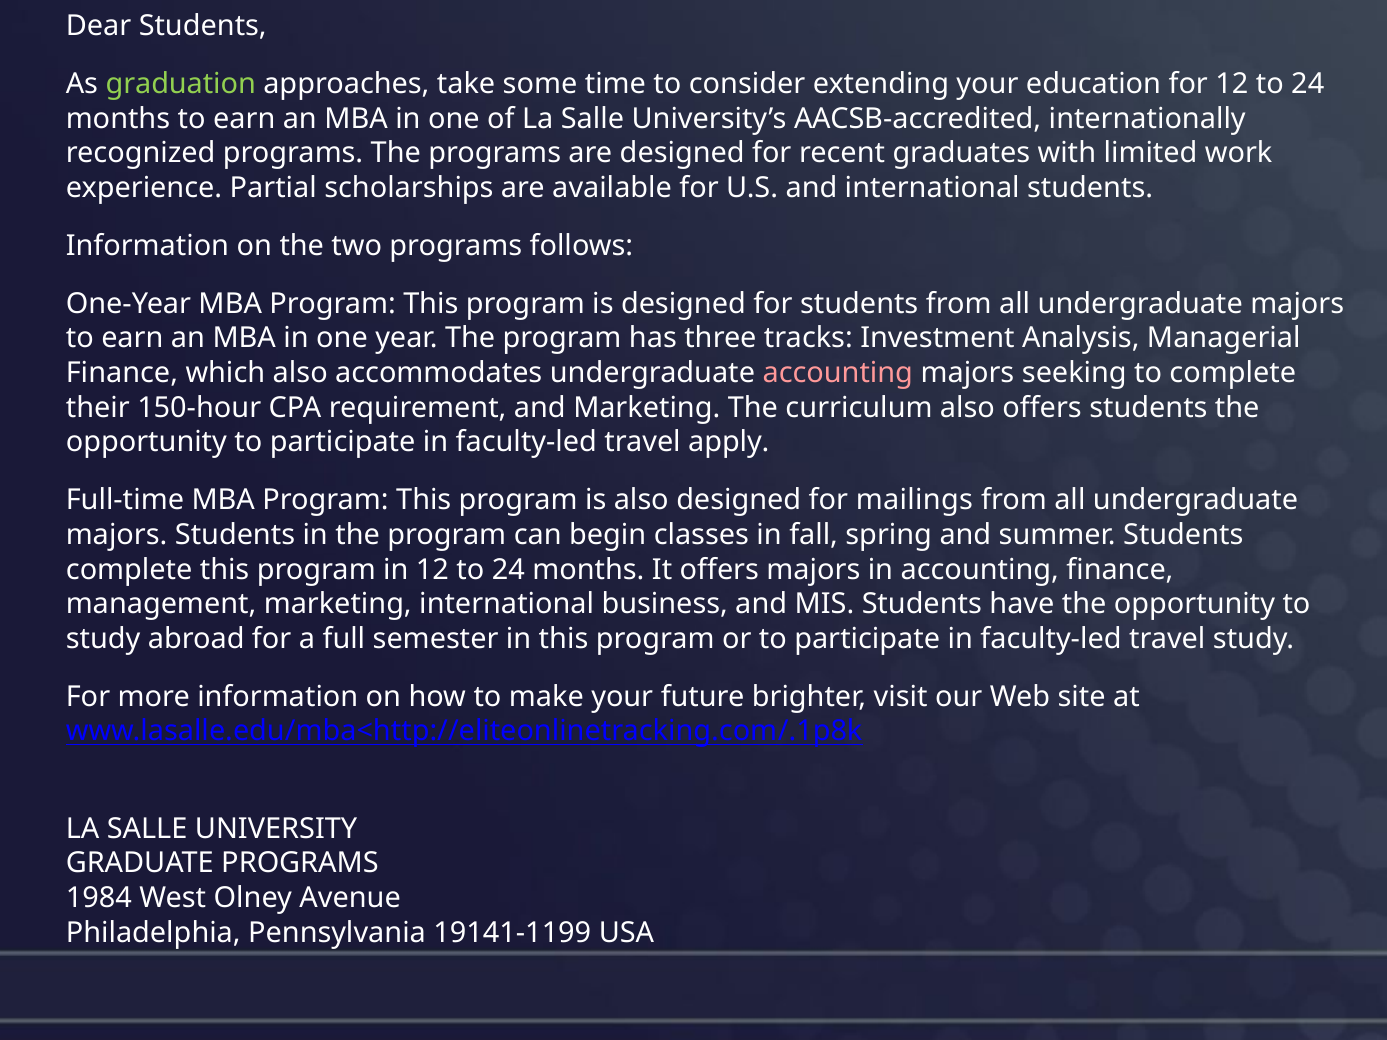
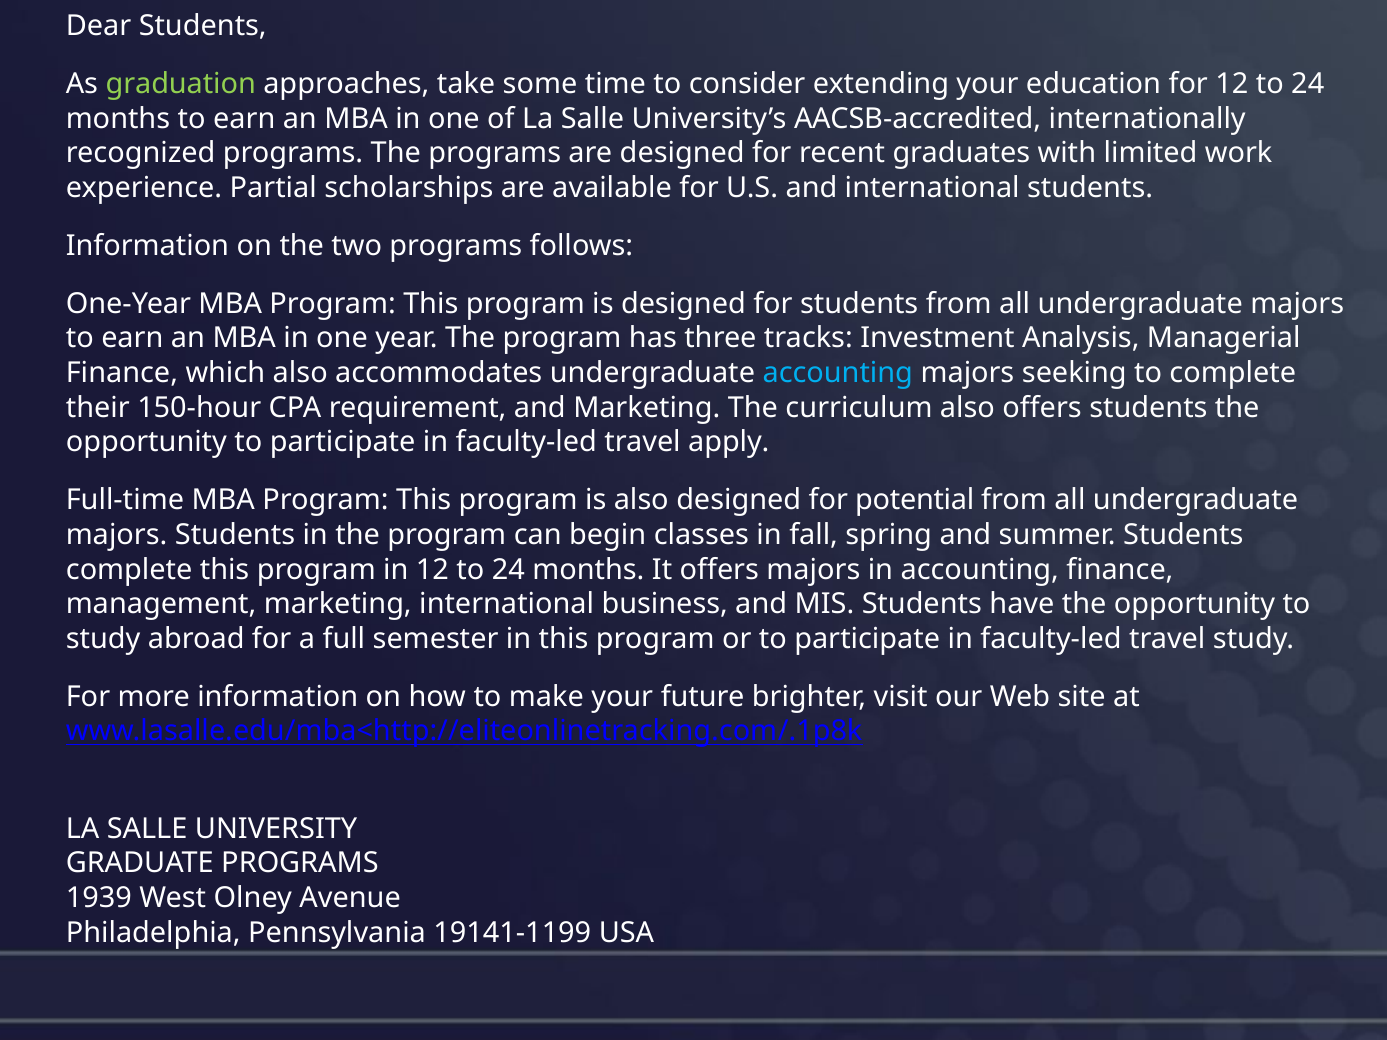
accounting colour: pink -> light blue (838, 373)
mailings: mailings -> potential (915, 500)
1984: 1984 -> 1939 (99, 898)
